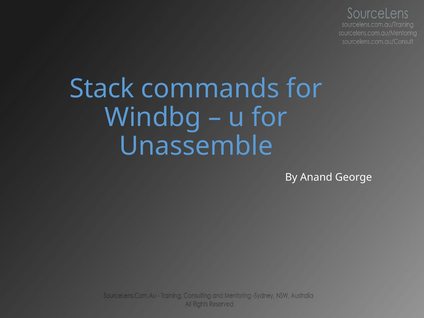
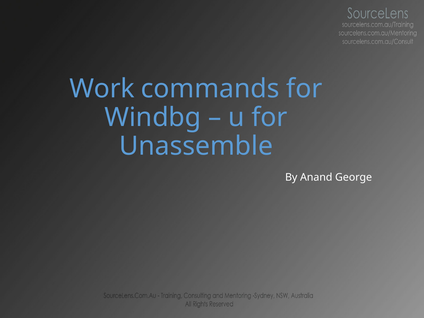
Stack: Stack -> Work (102, 89)
